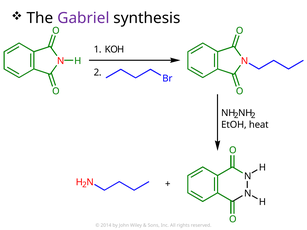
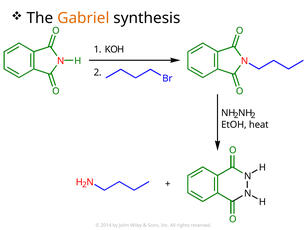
Gabriel colour: purple -> orange (83, 18)
